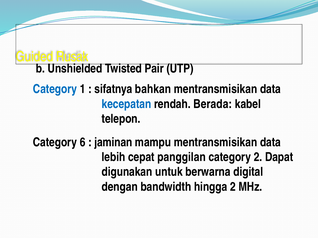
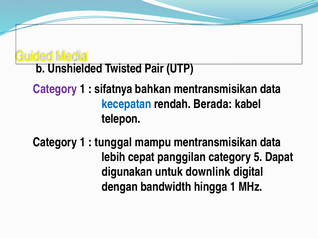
Rusak: Rusak -> Mahal (72, 57)
Category colour: blue -> purple (55, 89)
6: 6 -> 1 (83, 143)
jaminan: jaminan -> tunggal (113, 143)
category 2: 2 -> 5 (258, 157)
berwarna: berwarna -> downlink (208, 172)
hingga 2: 2 -> 1 (233, 187)
